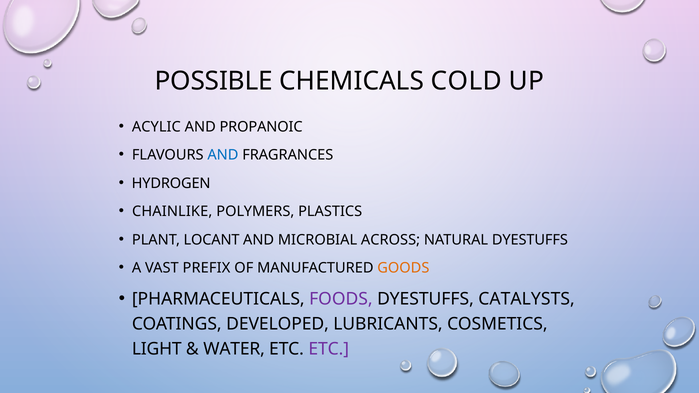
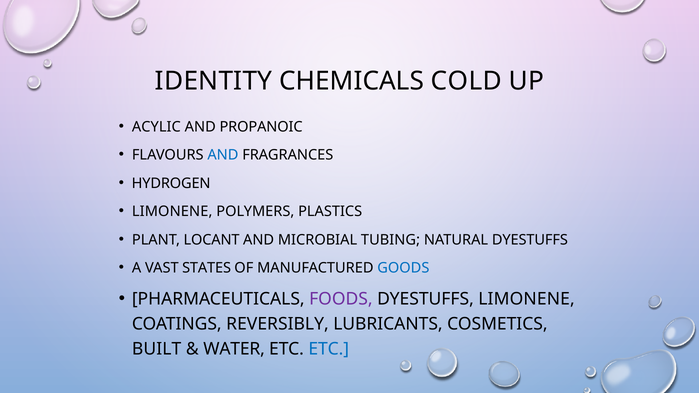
POSSIBLE: POSSIBLE -> IDENTITY (214, 81)
CHAINLIKE: CHAINLIKE -> LIMONENE (172, 212)
ACROSS: ACROSS -> TUBING (391, 240)
PREFIX: PREFIX -> STATES (207, 268)
GOODS colour: orange -> blue (403, 268)
DYESTUFFS CATALYSTS: CATALYSTS -> LIMONENE (527, 299)
DEVELOPED: DEVELOPED -> REVERSIBLY (277, 324)
LIGHT: LIGHT -> BUILT (157, 349)
ETC colour: purple -> blue (329, 349)
